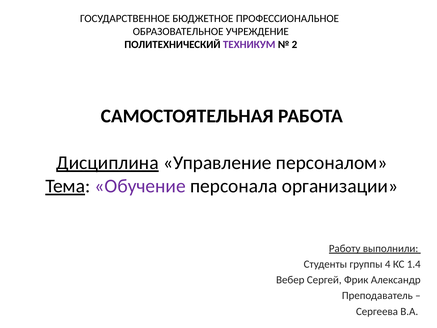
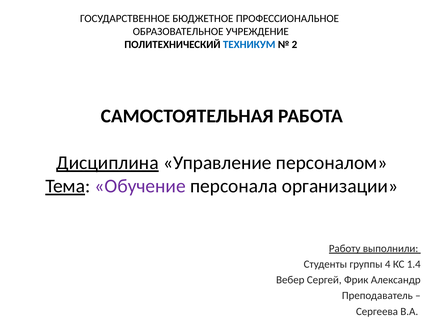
ТЕХНИКУМ colour: purple -> blue (249, 45)
